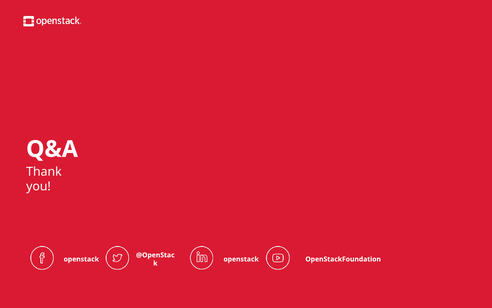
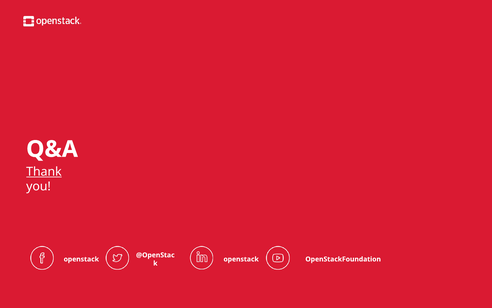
Thank underline: none -> present (44, 171)
